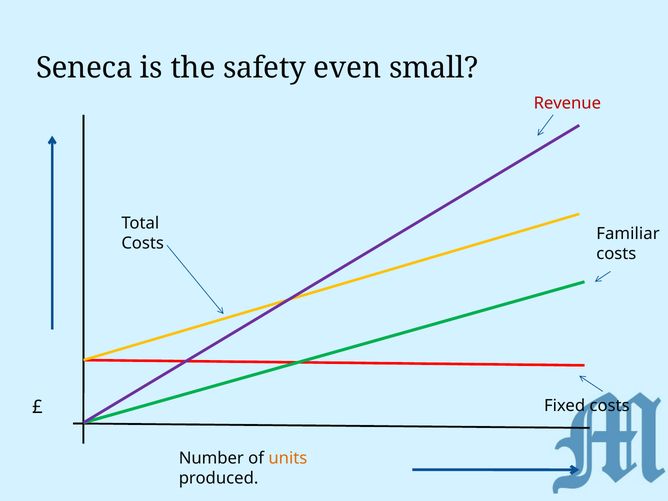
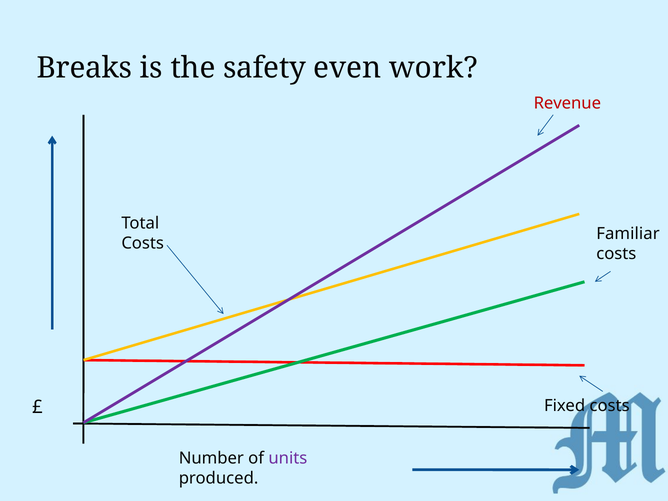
Seneca: Seneca -> Breaks (84, 68)
small: small -> work (433, 68)
units colour: orange -> purple (288, 458)
